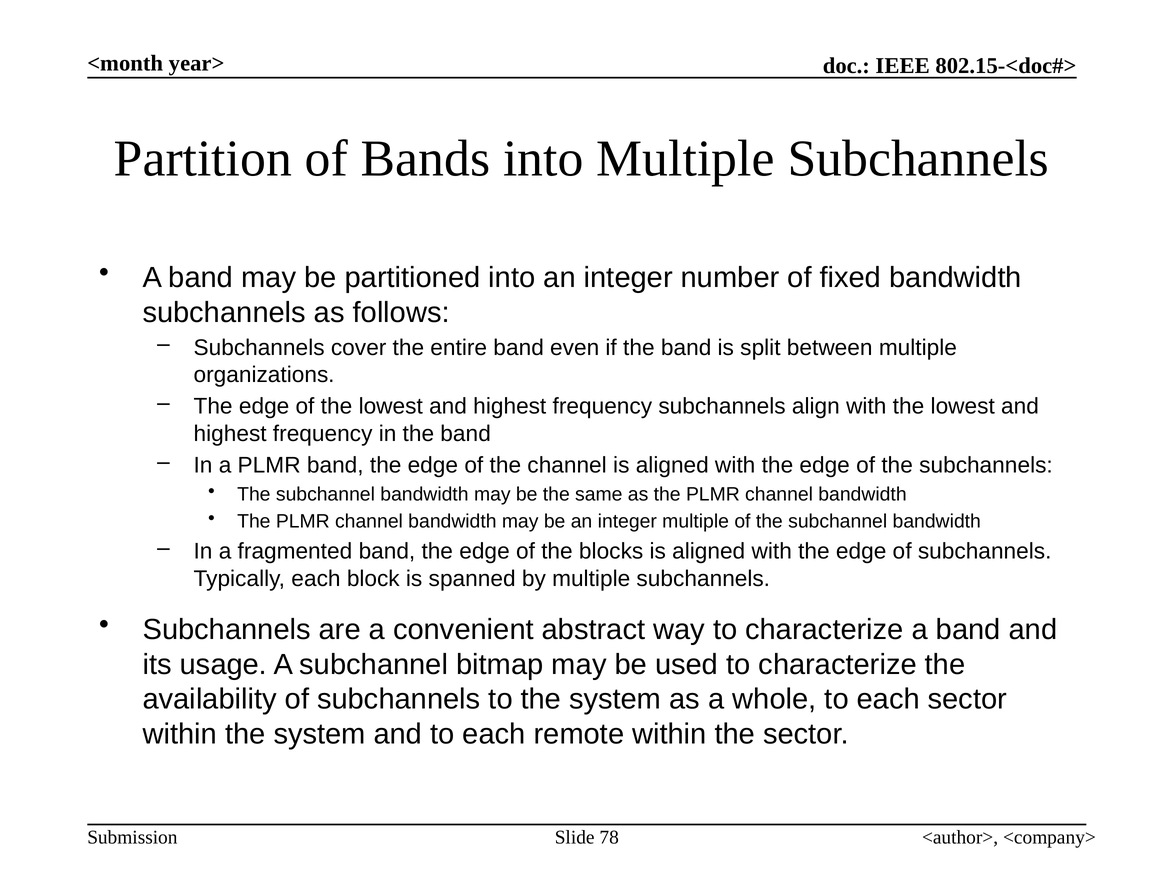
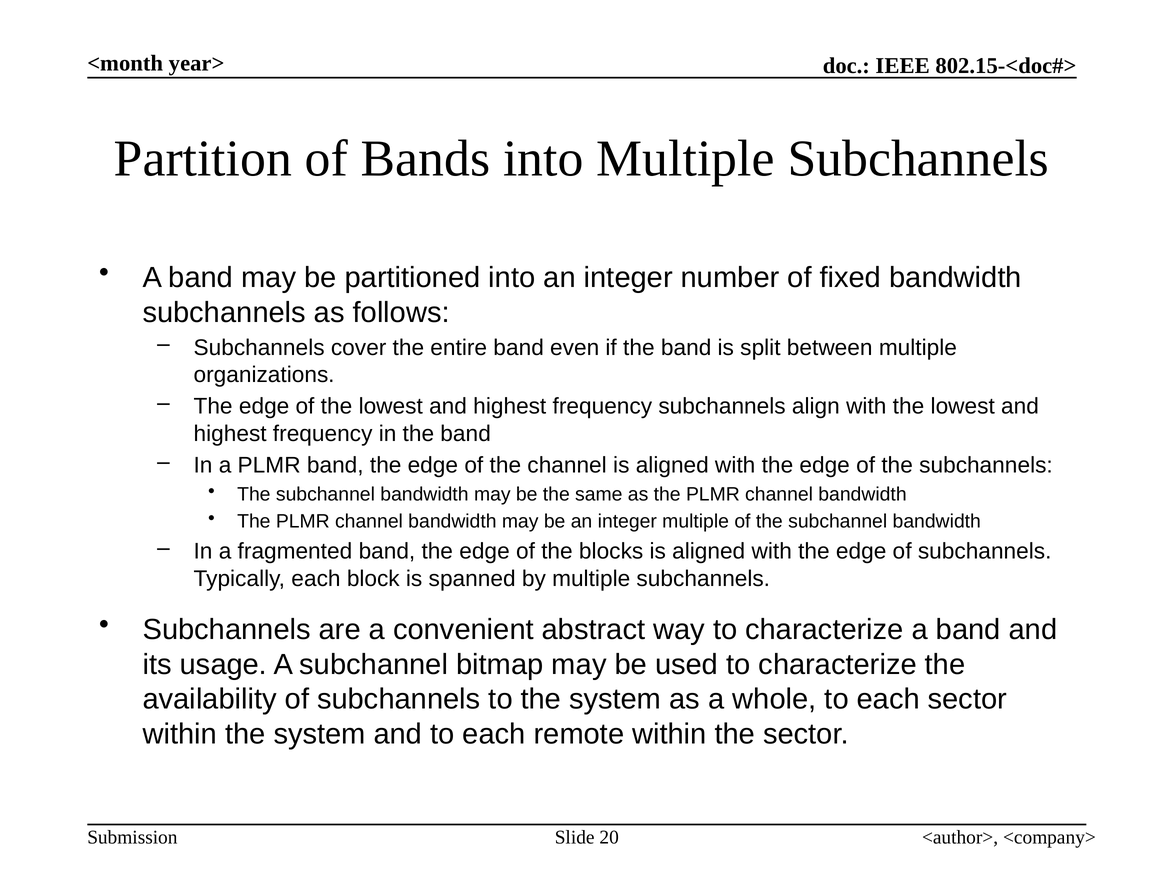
78: 78 -> 20 (609, 837)
